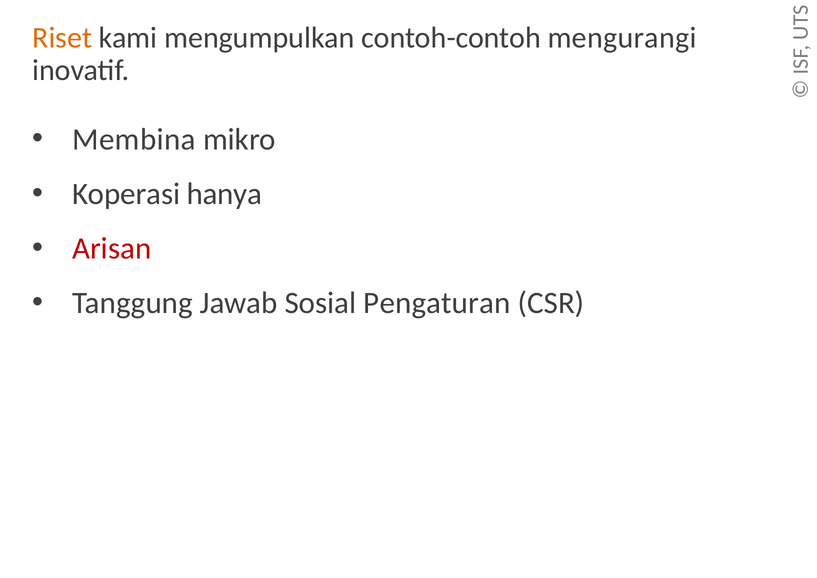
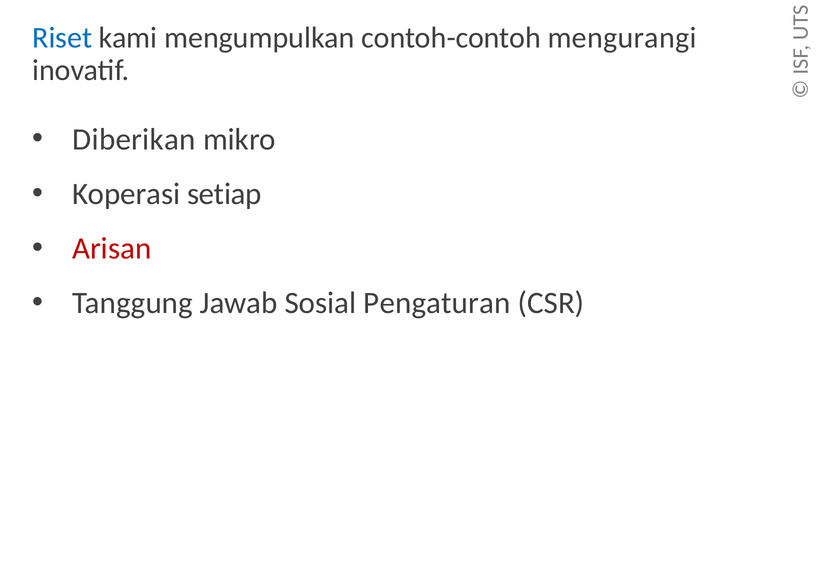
Riset colour: orange -> blue (62, 38)
Membina: Membina -> Diberikan (134, 139)
hanya: hanya -> setiap (224, 194)
